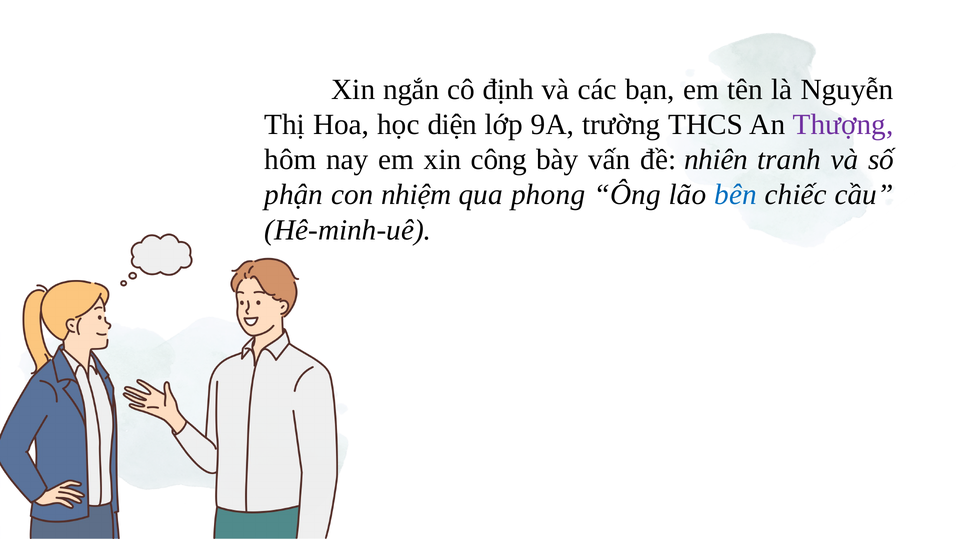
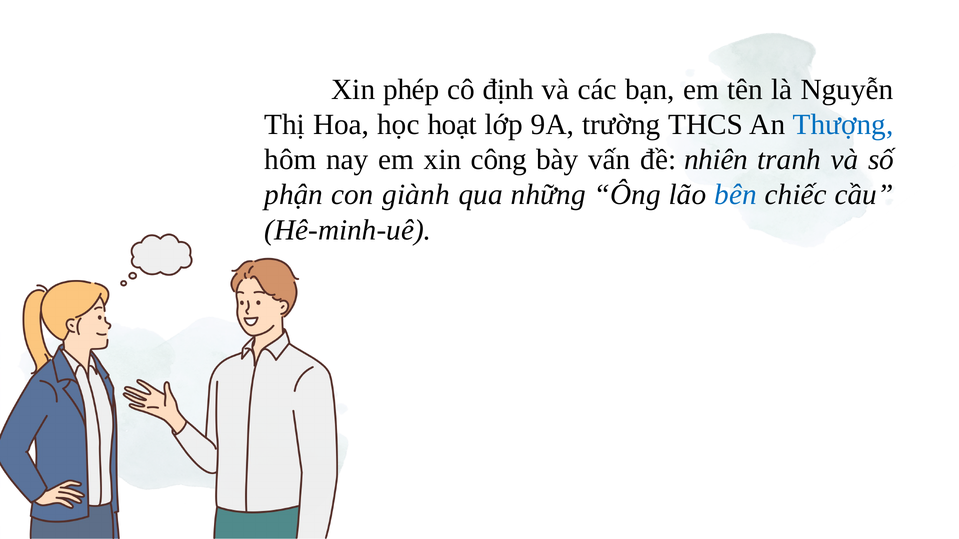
ngắn: ngắn -> phép (411, 89)
diện: diện -> hoạt (452, 125)
Thượng colour: purple -> blue (843, 125)
nhiệm: nhiệm -> giành (416, 195)
phong: phong -> những (548, 195)
